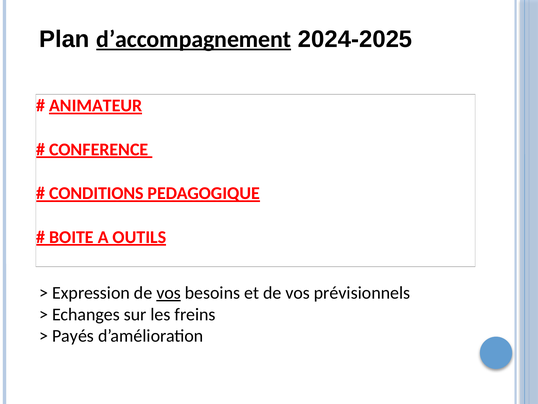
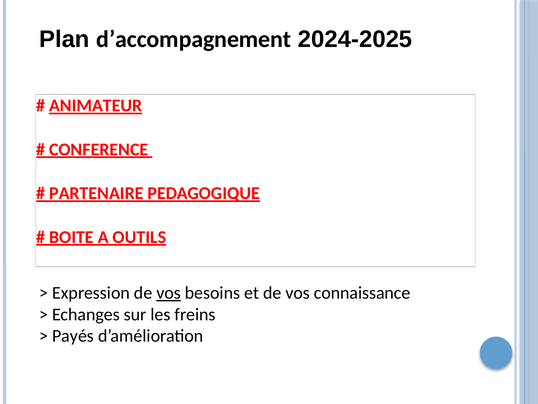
d’accompagnement underline: present -> none (194, 39)
CONDITIONS: CONDITIONS -> PARTENAIRE (96, 193)
prévisionnels: prévisionnels -> connaissance (362, 293)
